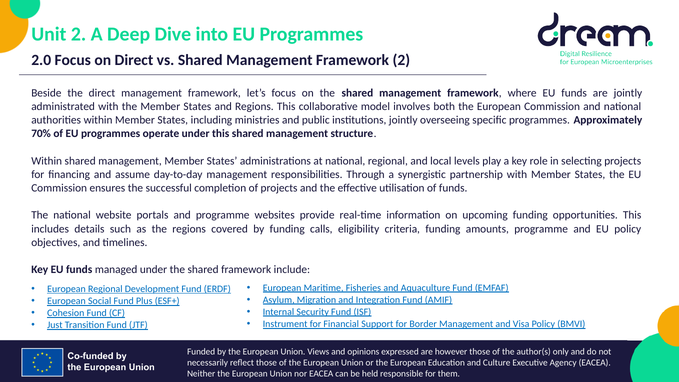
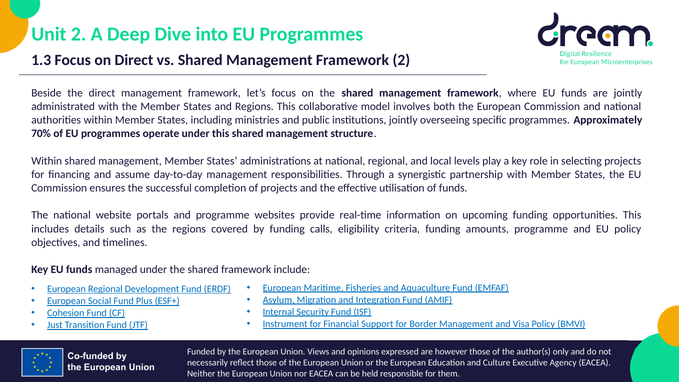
2.0: 2.0 -> 1.3 (41, 60)
